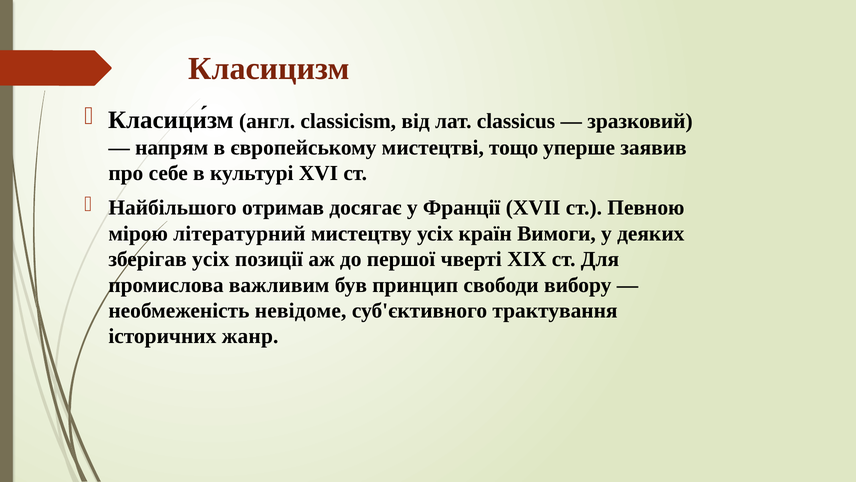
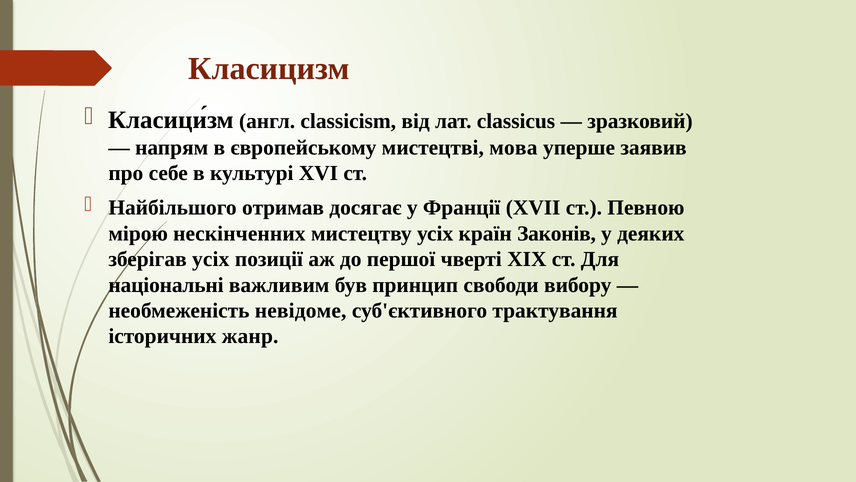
тощо: тощо -> мова (513, 147)
літературний: літературний -> нескінченних (239, 233)
Вимоги: Вимоги -> Законів (557, 233)
промислова: промислова -> національні (166, 285)
